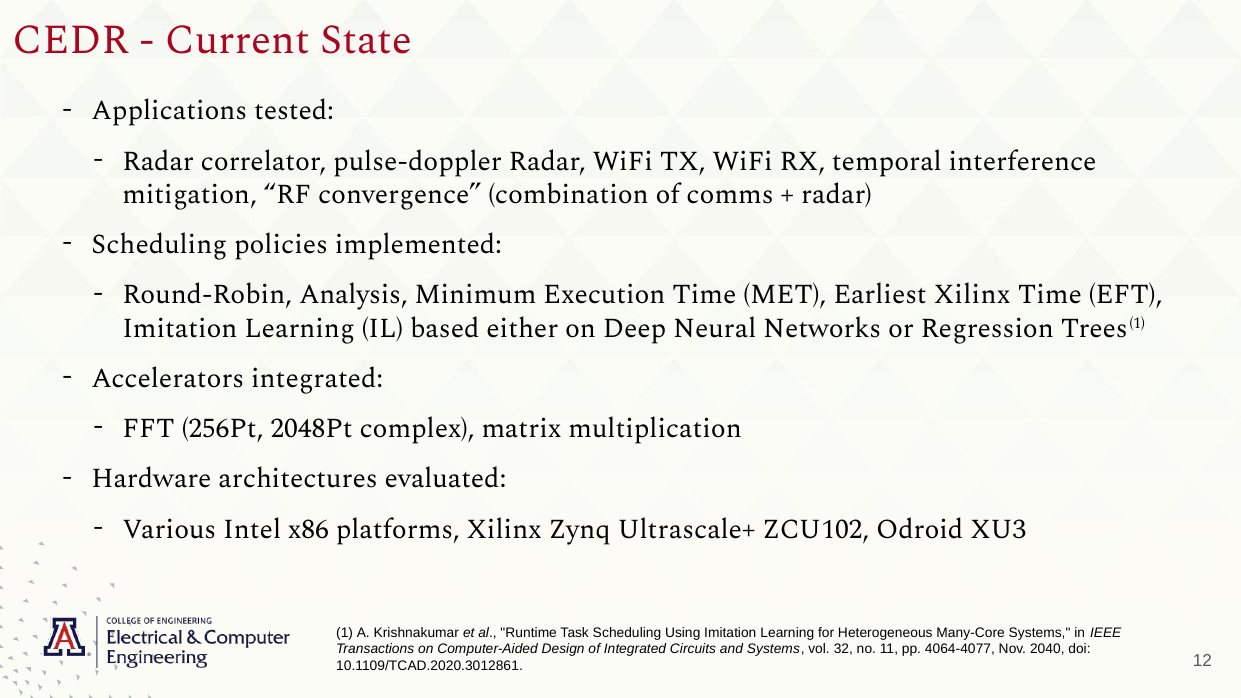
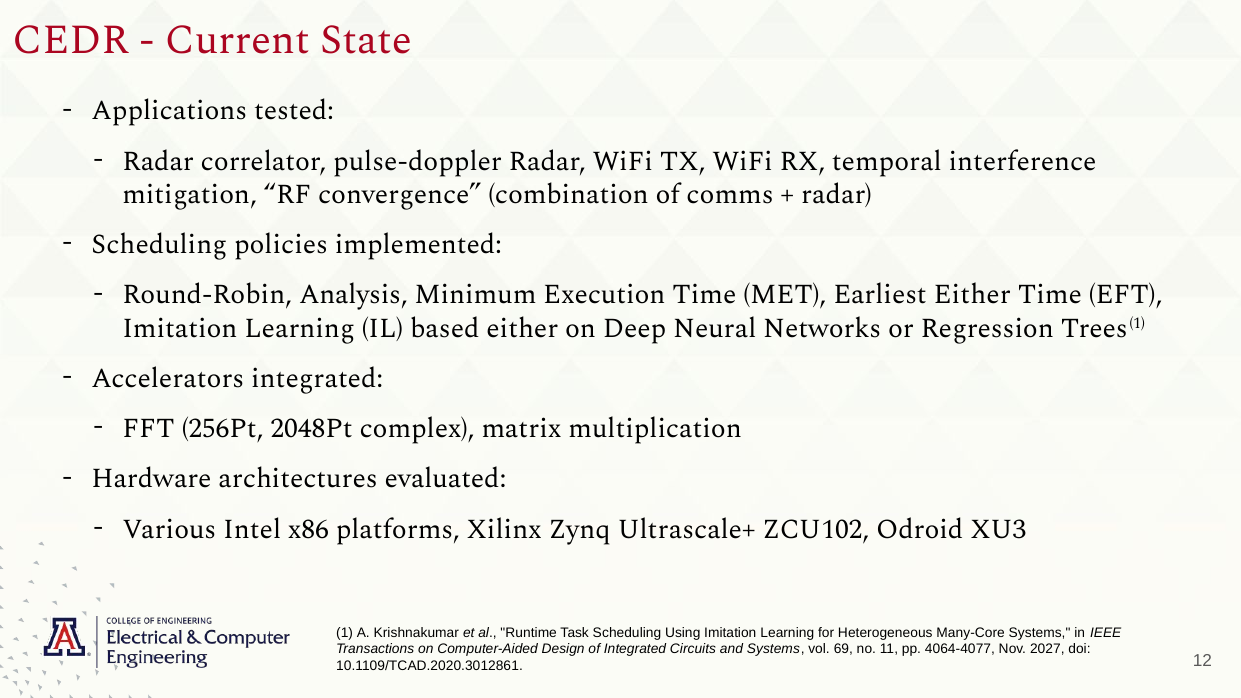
Earliest Xilinx: Xilinx -> Either (972, 295)
32: 32 -> 69 (843, 649)
2040: 2040 -> 2027 (1047, 649)
